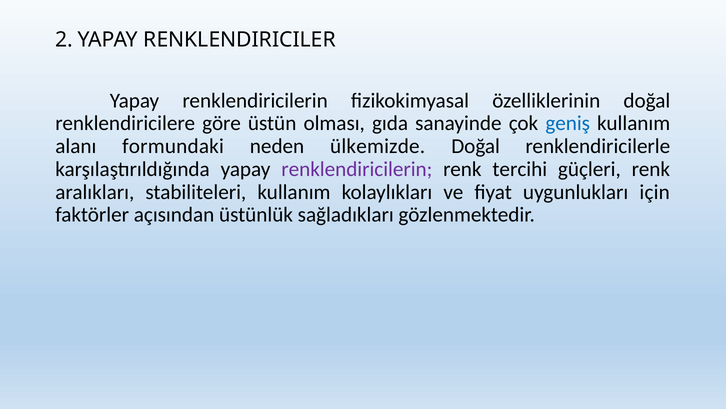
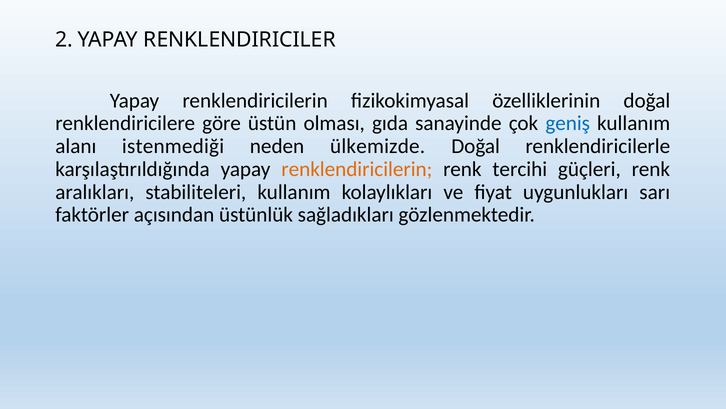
formundaki: formundaki -> istenmediği (173, 146)
renklendiricilerin colour: purple -> orange (357, 169)
için: için -> sarı (655, 192)
